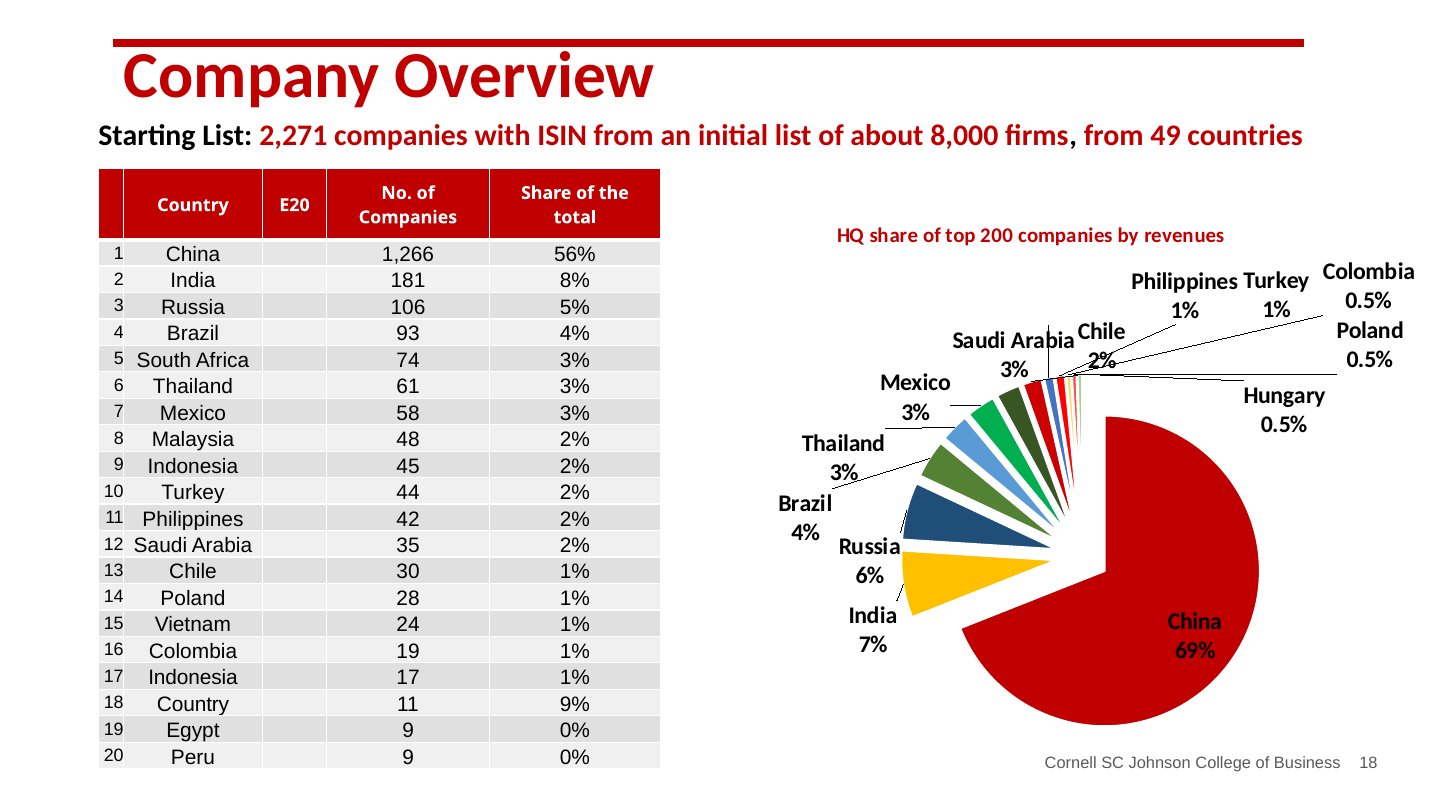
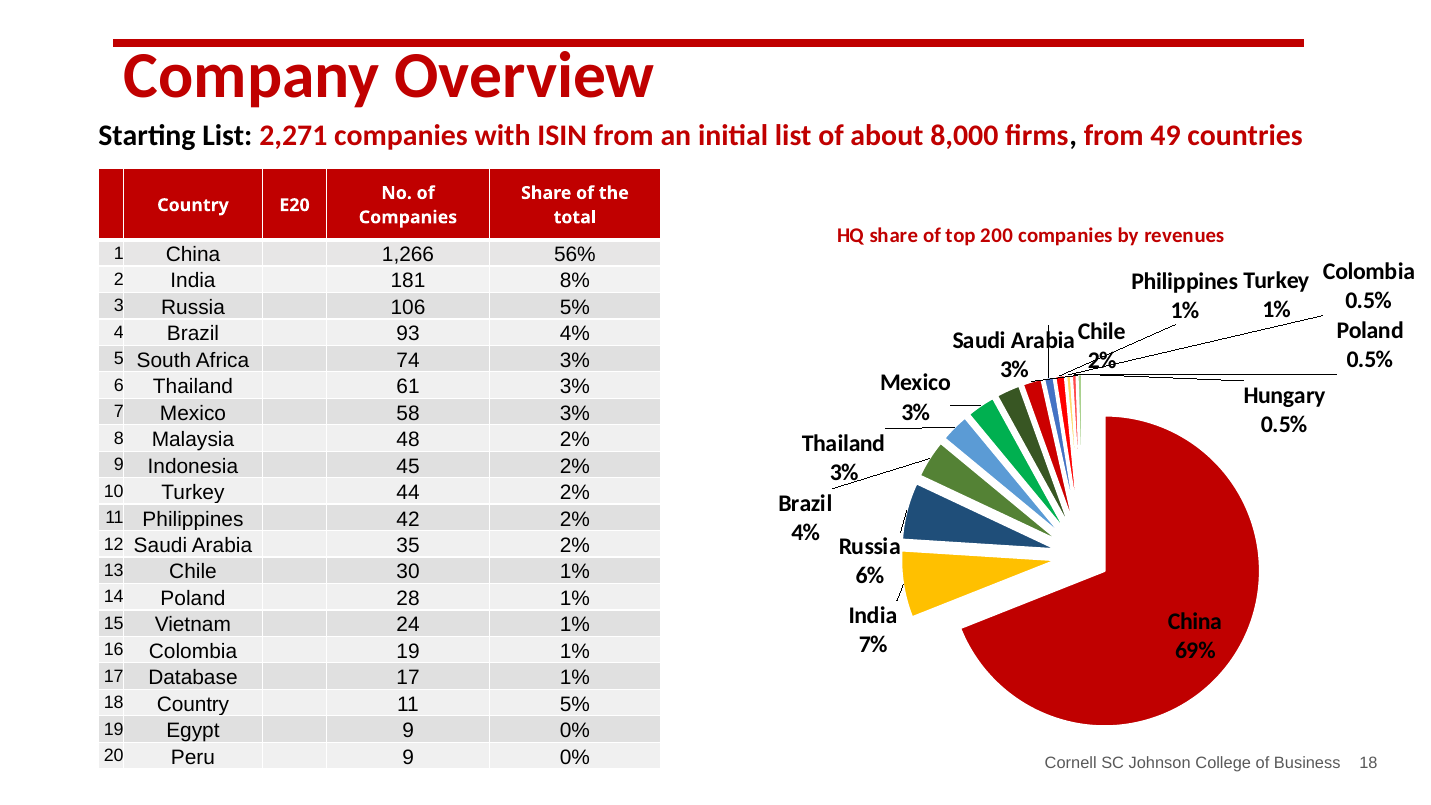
17 Indonesia: Indonesia -> Database (193, 678)
11 9%: 9% -> 5% (575, 704)
